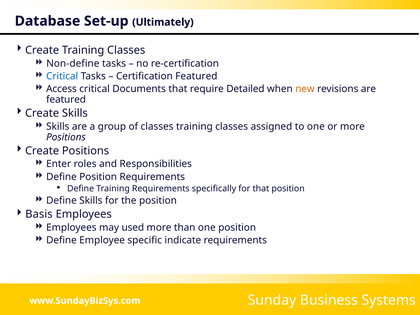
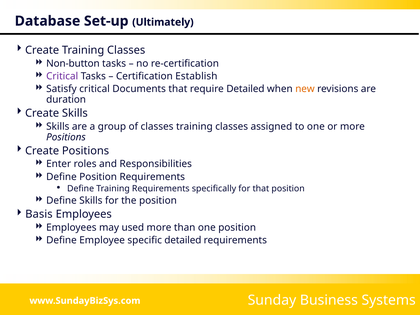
Non-define: Non-define -> Non-button (73, 63)
Critical colour: blue -> purple (62, 76)
Certification Featured: Featured -> Establish (196, 76)
Access: Access -> Satisfy (61, 89)
featured: featured -> duration (66, 100)
specific indicate: indicate -> detailed (183, 240)
